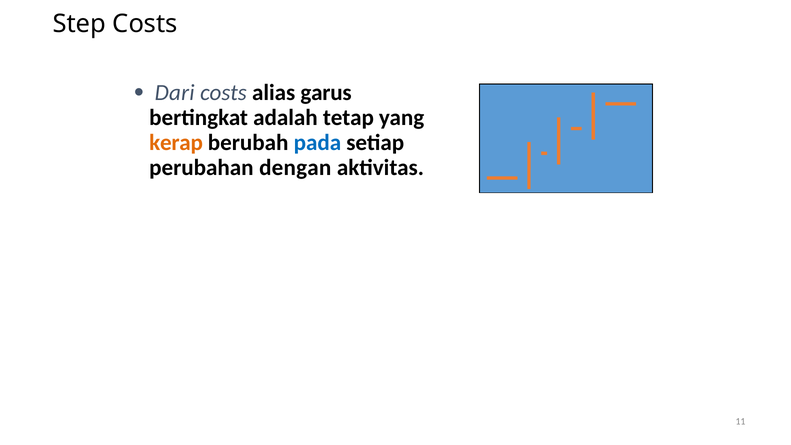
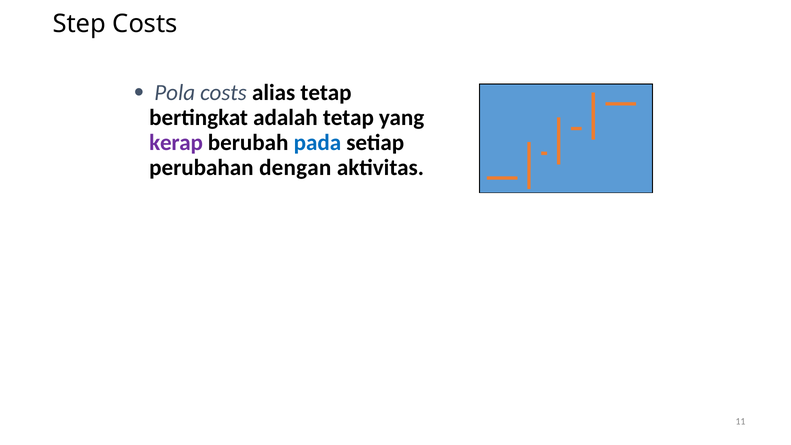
Dari: Dari -> Pola (175, 93)
alias garus: garus -> tetap (326, 93)
kerap colour: orange -> purple (176, 143)
